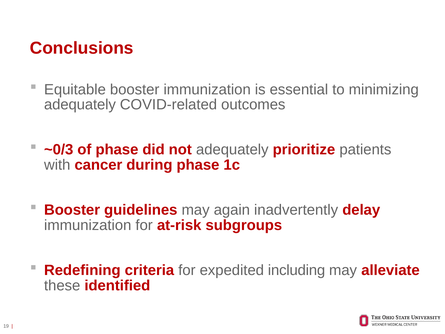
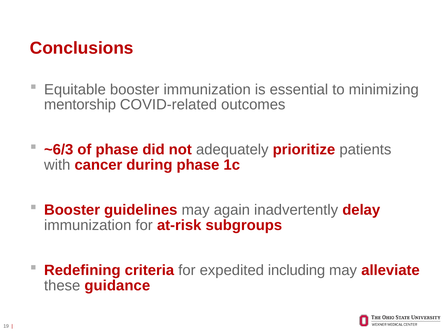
adequately: adequately -> mentorship (80, 105)
~0/3: ~0/3 -> ~6/3 (59, 150)
identified: identified -> guidance (117, 285)
